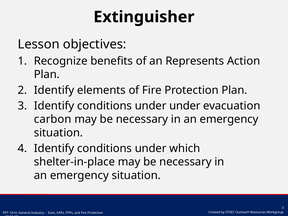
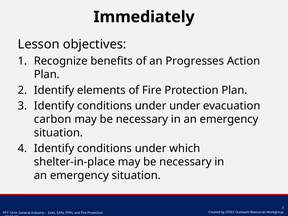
Extinguisher: Extinguisher -> Immediately (144, 17)
Represents: Represents -> Progresses (195, 61)
